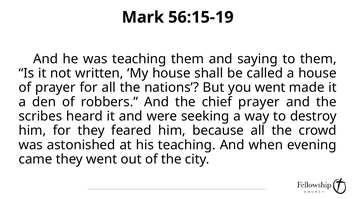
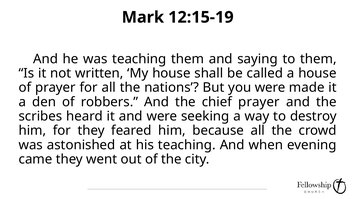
56:15-19: 56:15-19 -> 12:15-19 (201, 17)
you went: went -> were (270, 88)
